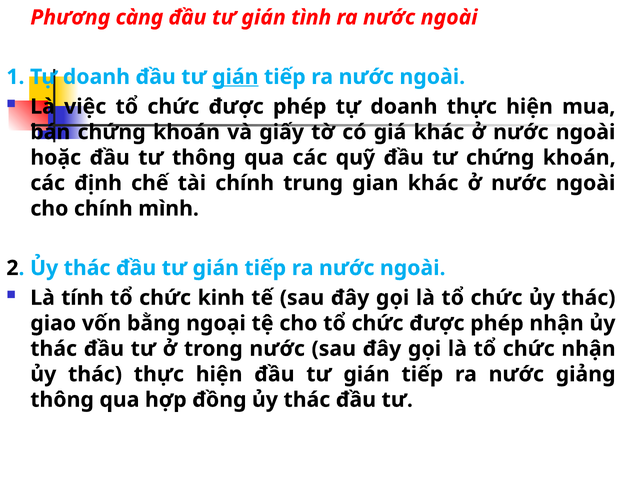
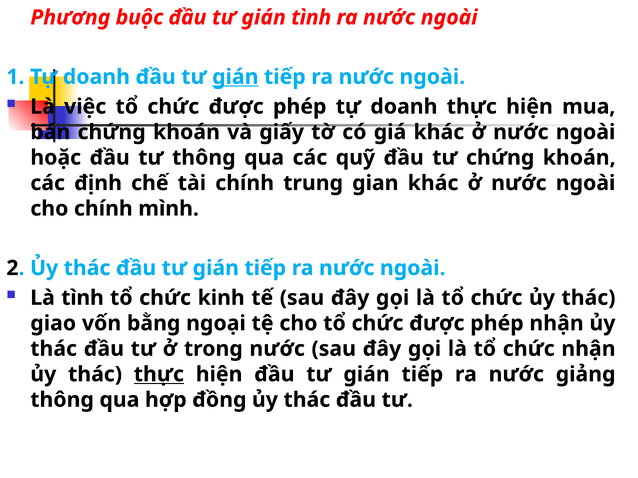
càng: càng -> buộc (139, 17)
Là tính: tính -> tình (83, 298)
thực underline: none -> present (159, 375)
